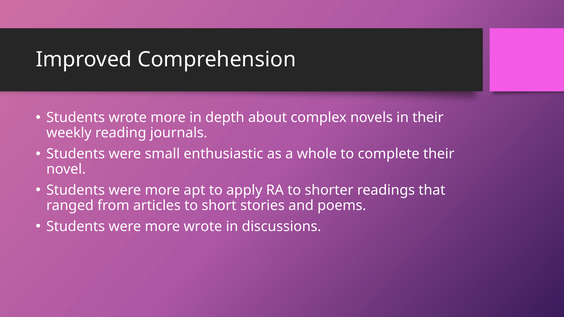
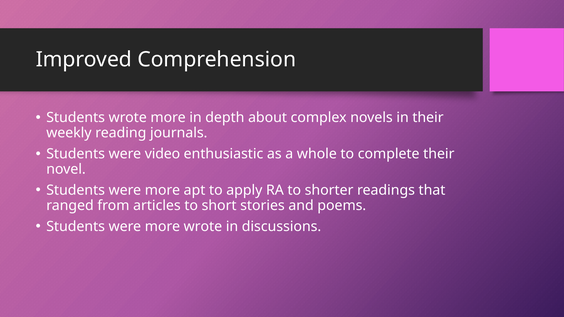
small: small -> video (162, 154)
